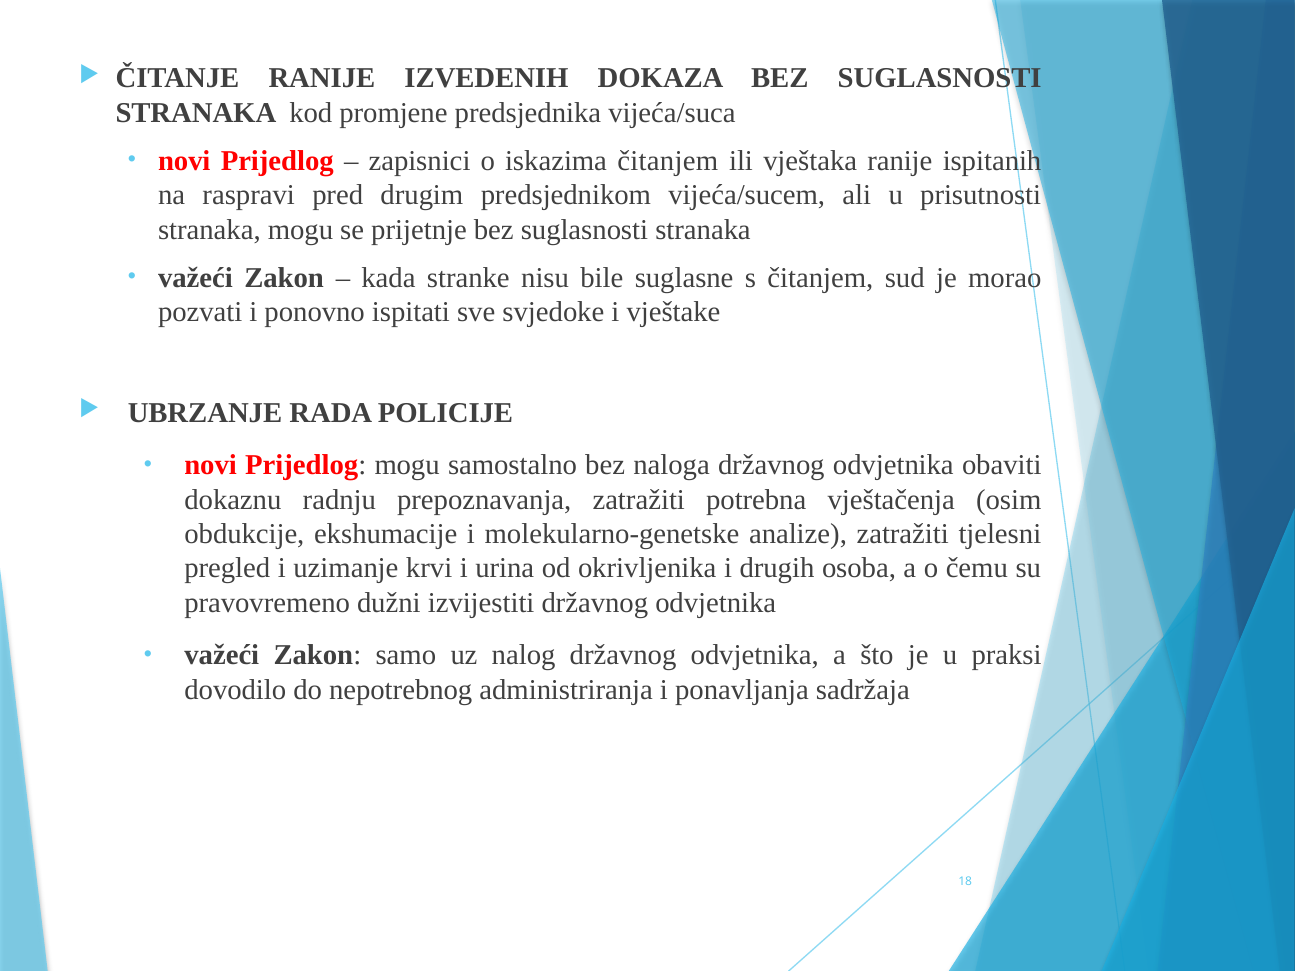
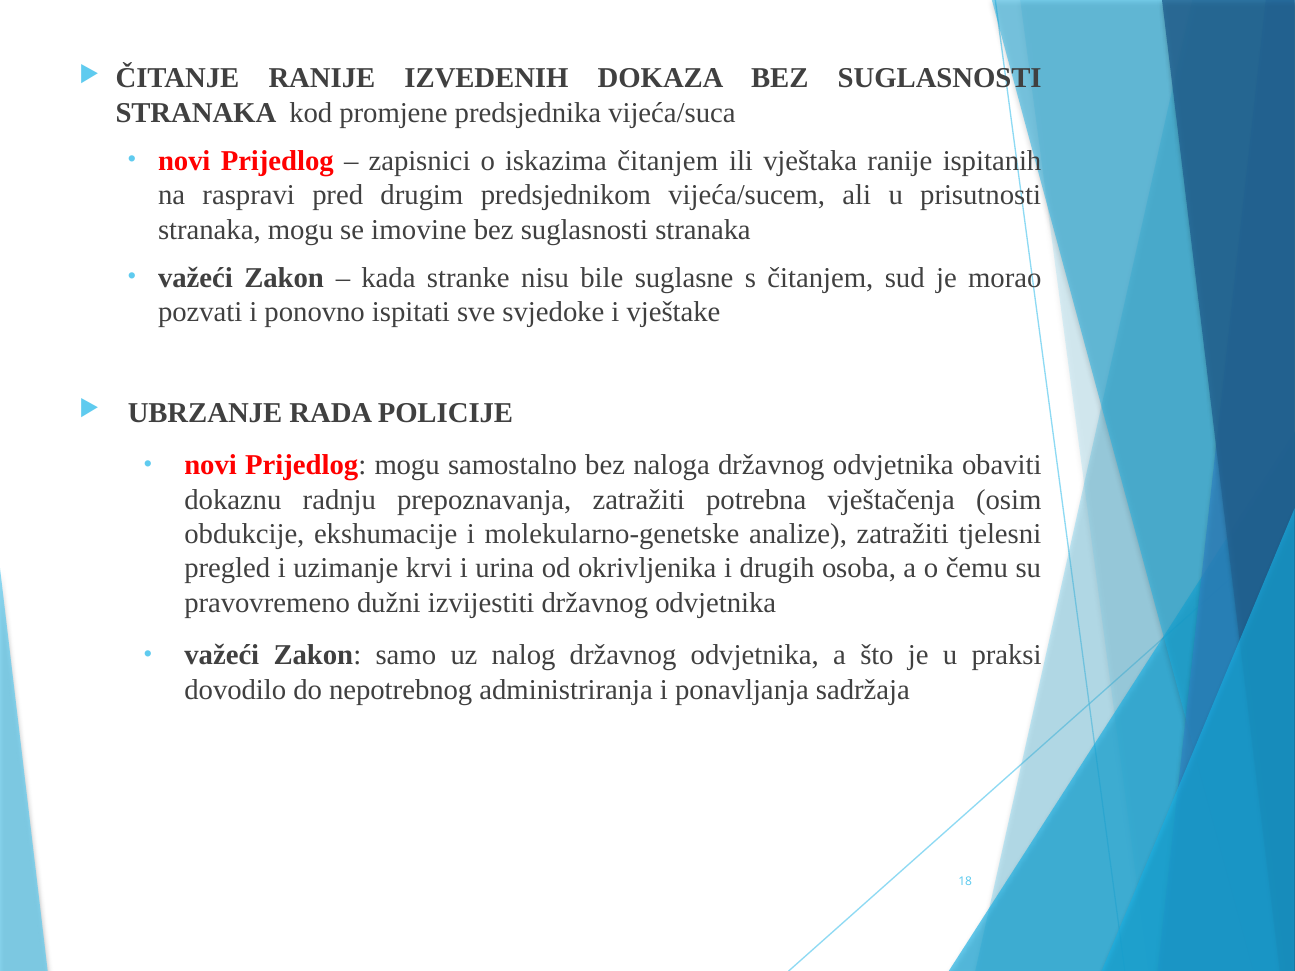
prijetnje: prijetnje -> imovine (419, 230)
